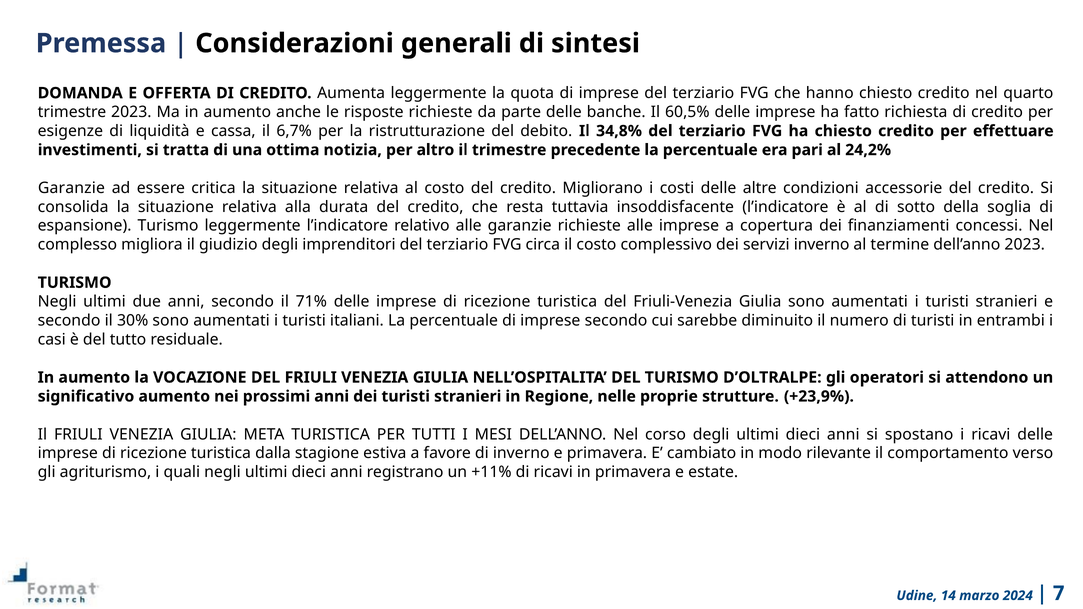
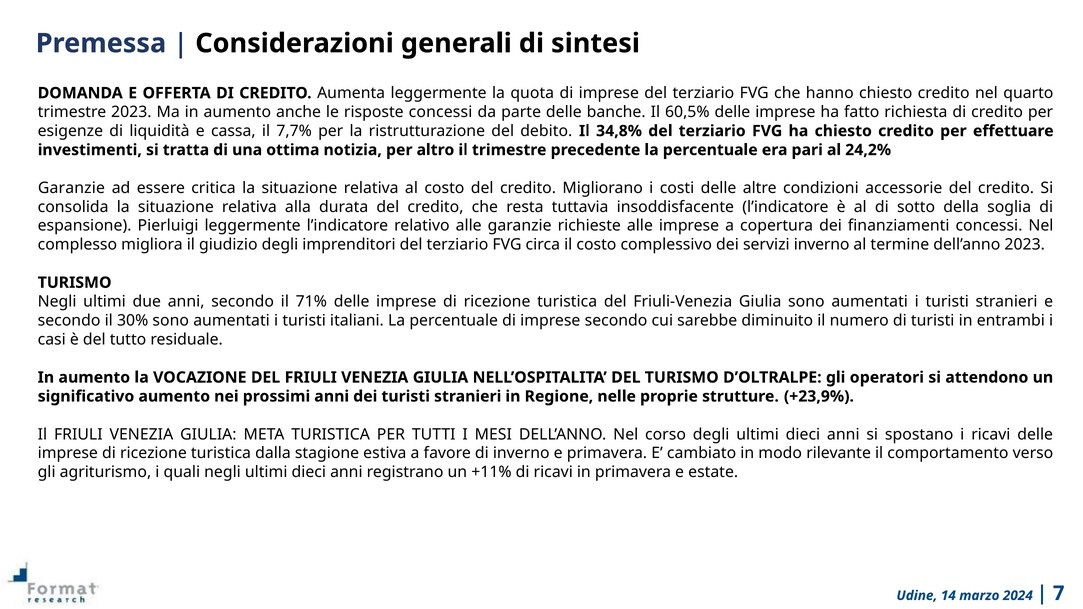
risposte richieste: richieste -> concessi (441, 112)
6,7%: 6,7% -> 7,7% (294, 131)
espansione Turismo: Turismo -> Pierluigi (168, 226)
